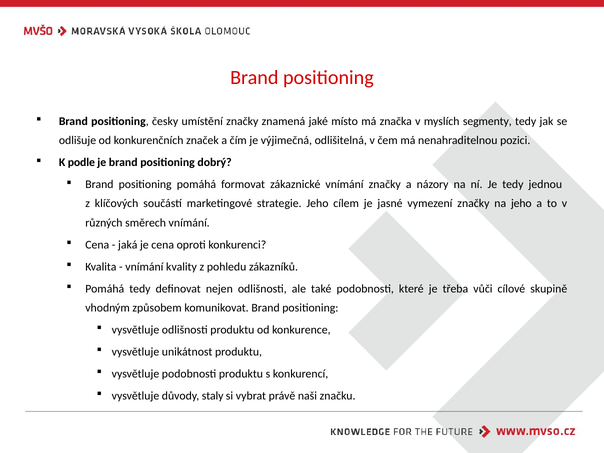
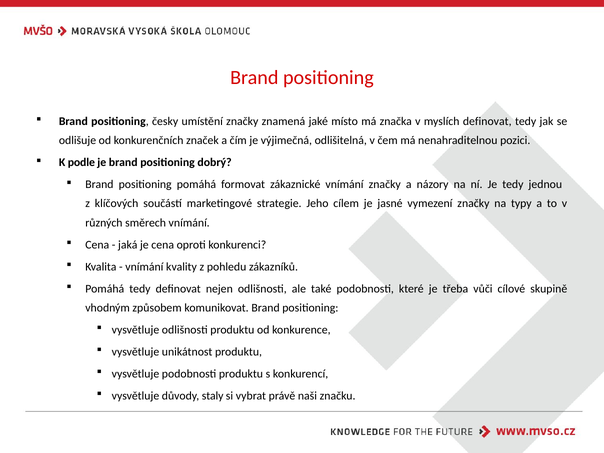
myslích segmenty: segmenty -> definovat (487, 122)
na jeho: jeho -> typy (521, 204)
